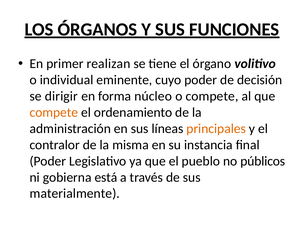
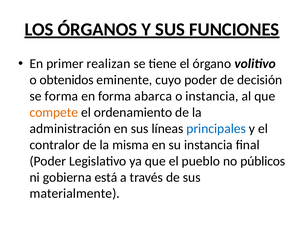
individual: individual -> obtenidos (67, 80)
se dirigir: dirigir -> forma (61, 96)
núcleo: núcleo -> abarca (153, 96)
o compete: compete -> instancia (212, 96)
principales colour: orange -> blue (216, 129)
